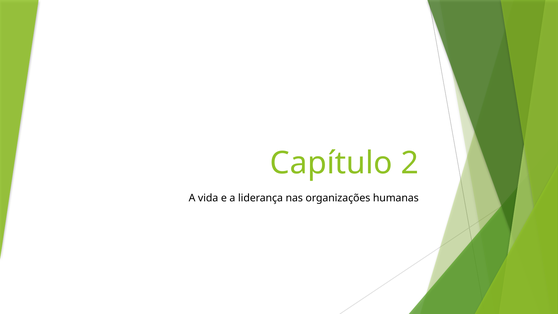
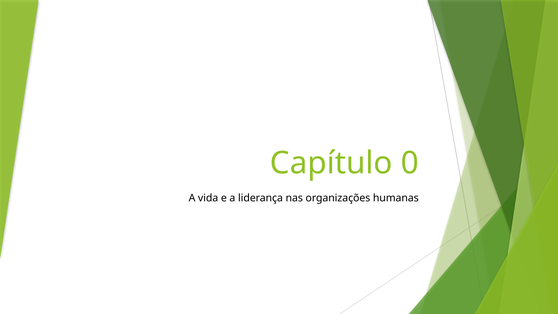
2: 2 -> 0 (410, 163)
